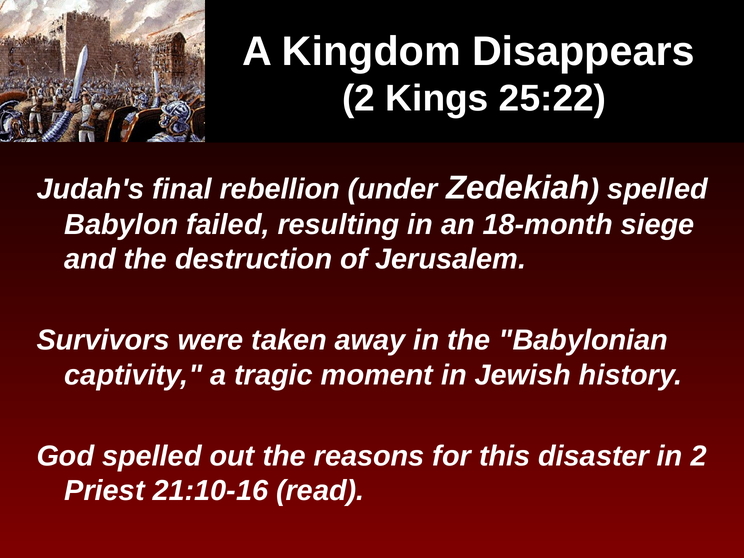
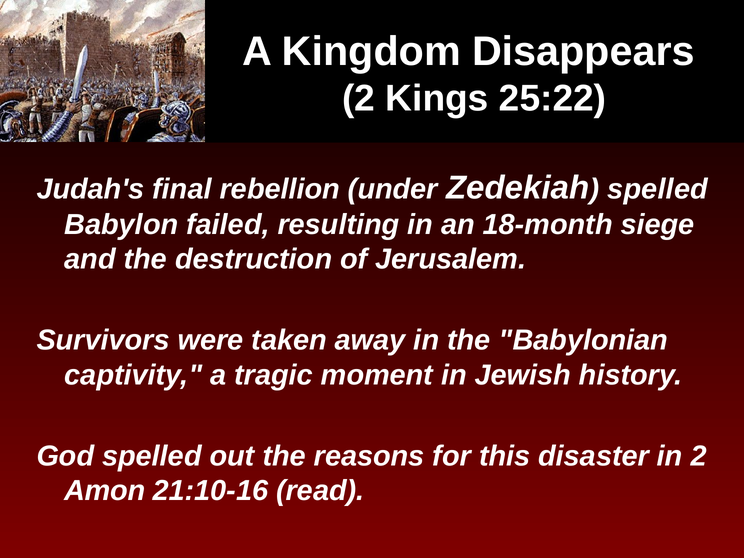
Priest: Priest -> Amon (105, 491)
